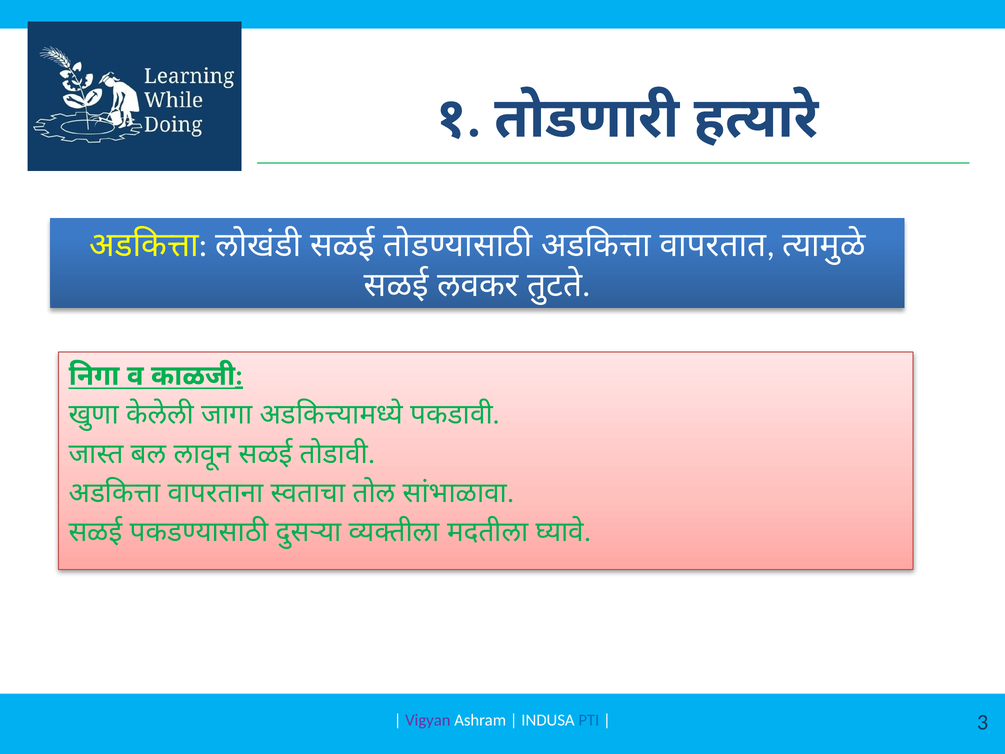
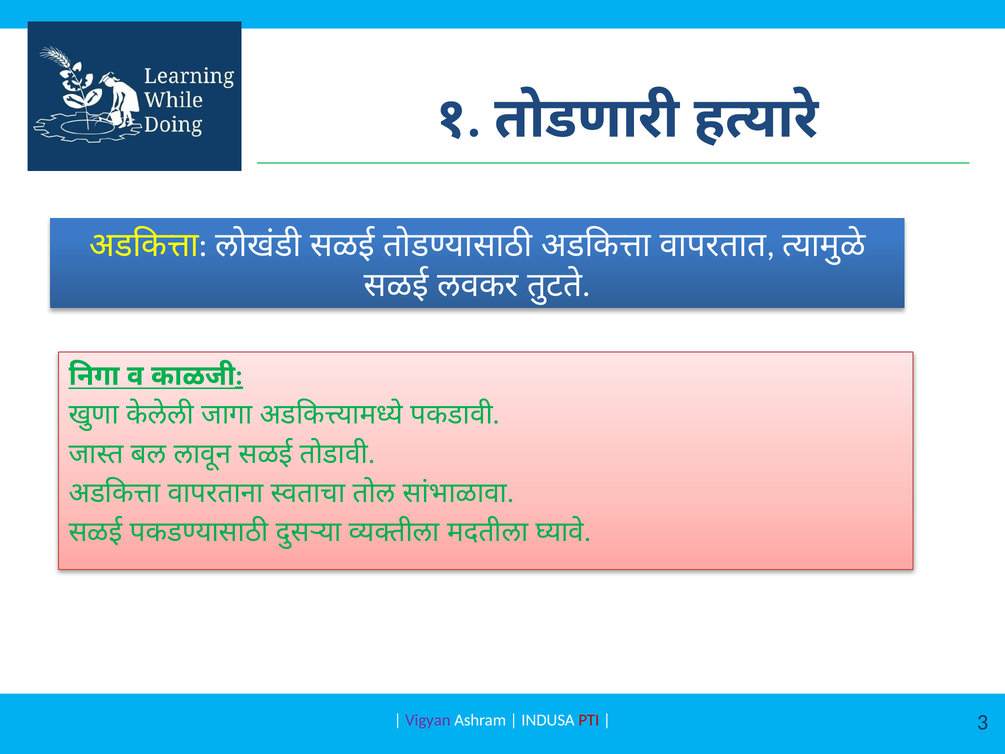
PTI colour: blue -> red (589, 720)
